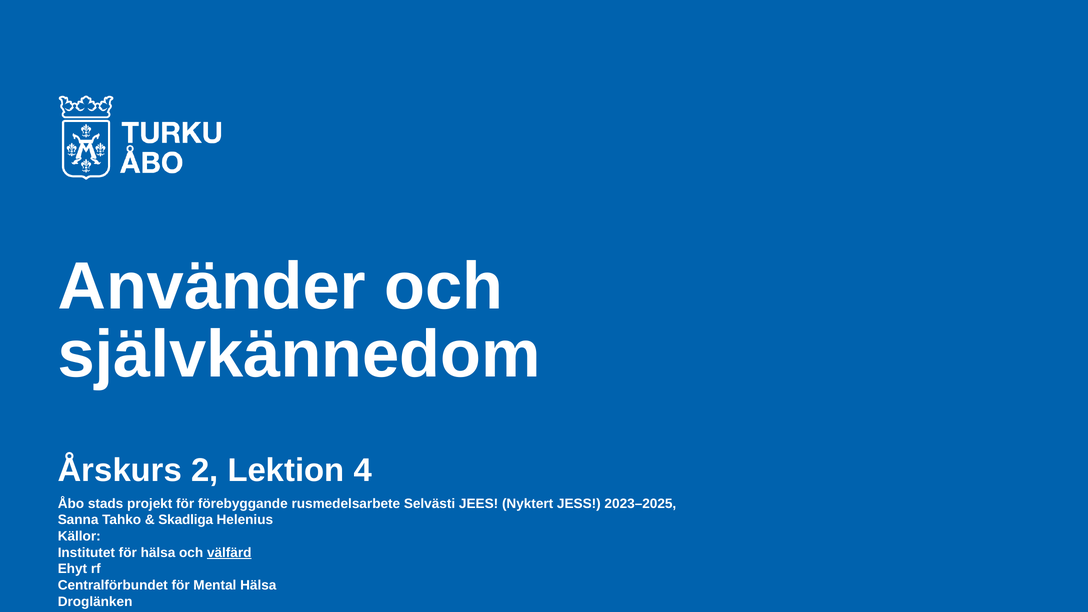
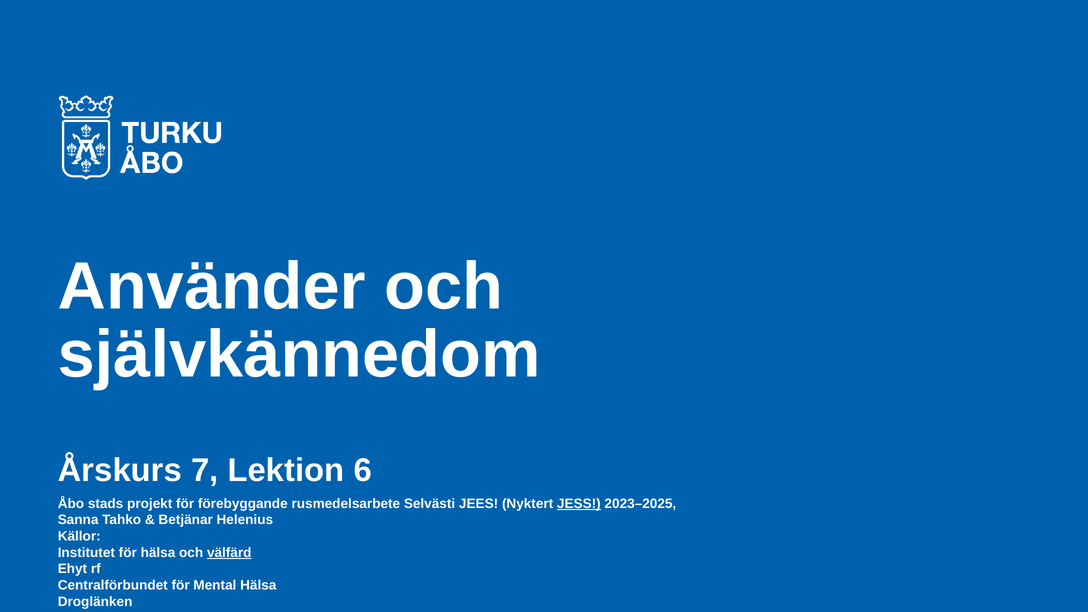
2: 2 -> 7 (205, 470)
4: 4 -> 6 (363, 470)
JESS underline: none -> present (579, 504)
Skadliga: Skadliga -> Betjänar (186, 520)
